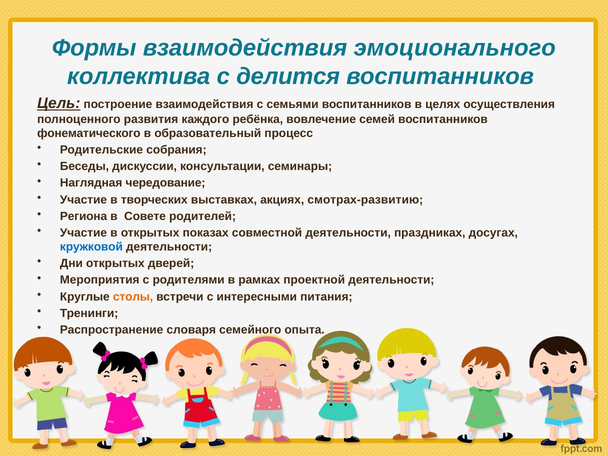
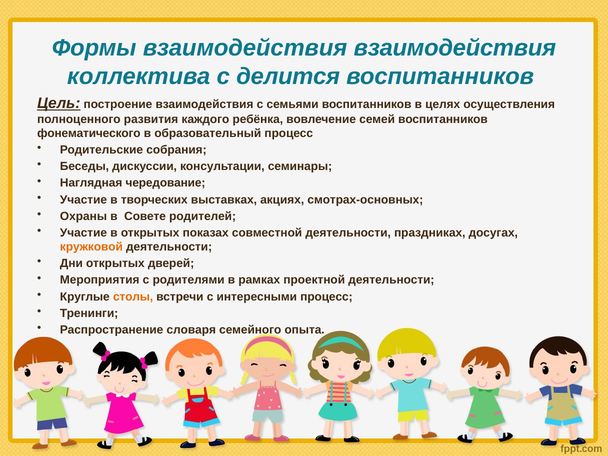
взаимодействия эмоционального: эмоционального -> взаимодействия (455, 48)
смотрах-развитию: смотрах-развитию -> смотрах-основных (365, 200)
Региона: Региона -> Охраны (83, 216)
кружковой colour: blue -> orange (91, 247)
интересными питания: питания -> процесс (326, 297)
